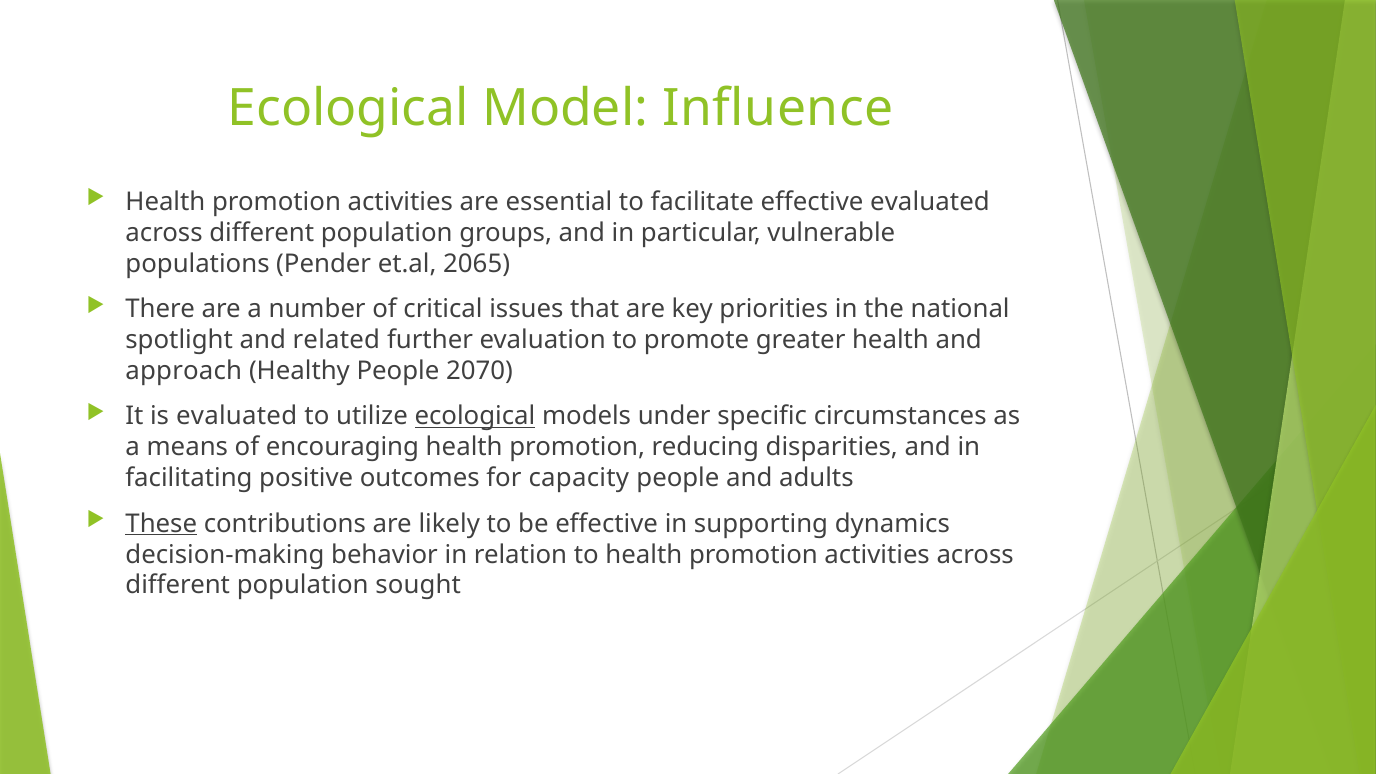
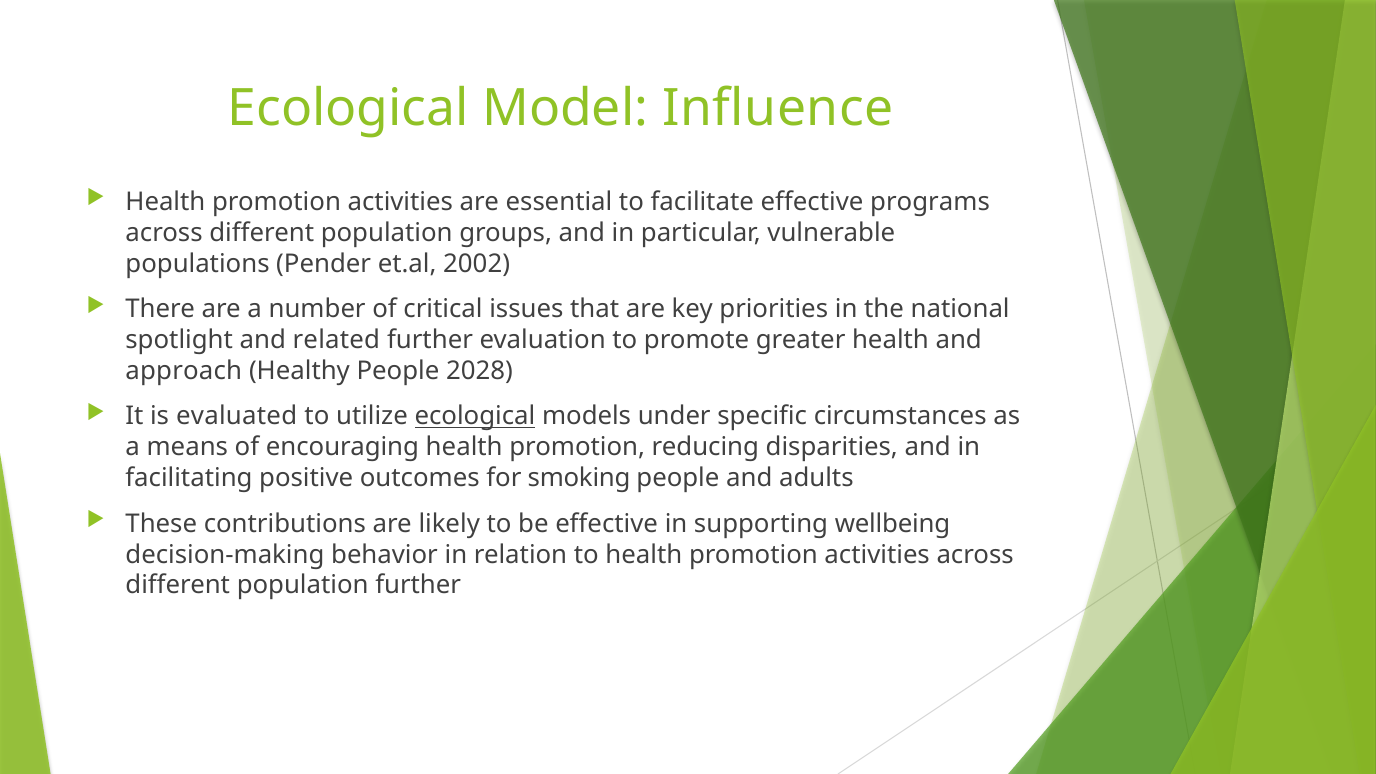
effective evaluated: evaluated -> programs (930, 202)
2065: 2065 -> 2002 (477, 264)
2070: 2070 -> 2028 (479, 371)
capacity: capacity -> smoking (579, 478)
These underline: present -> none (161, 524)
dynamics: dynamics -> wellbeing (892, 524)
population sought: sought -> further (418, 585)
